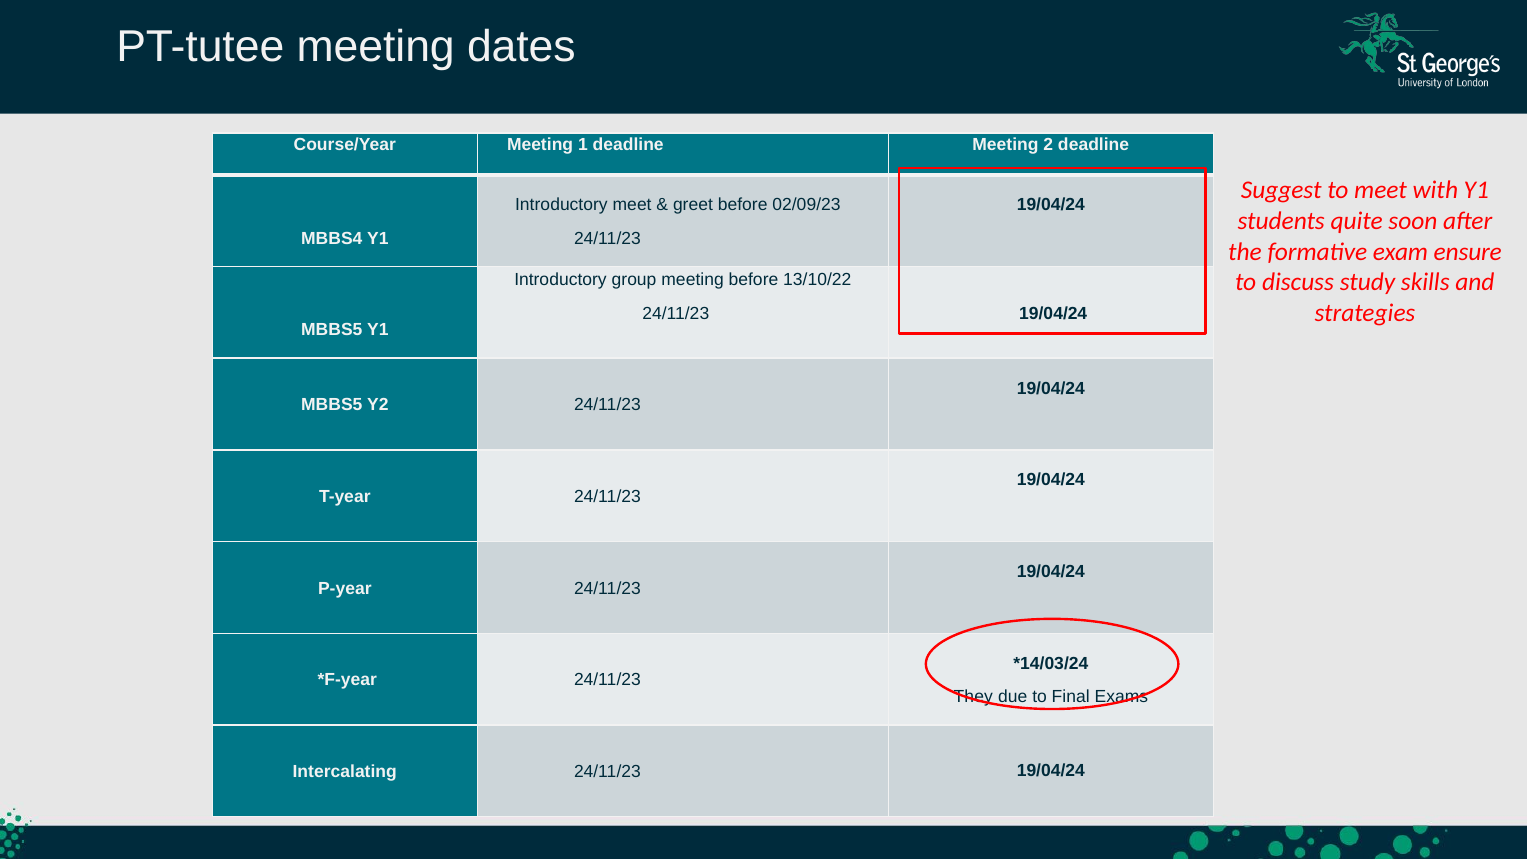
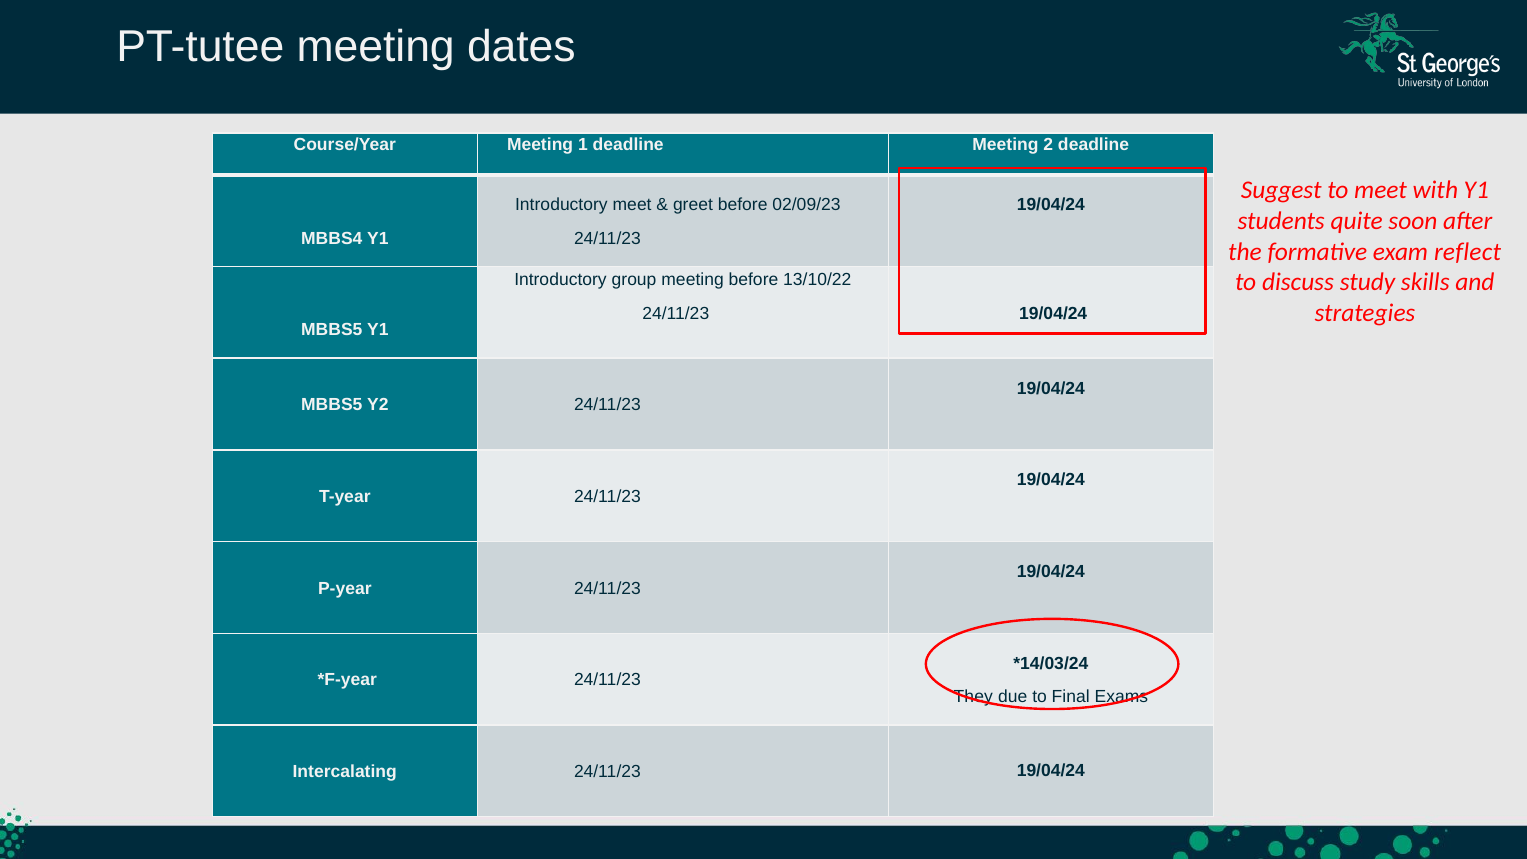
ensure: ensure -> reflect (1468, 252)
